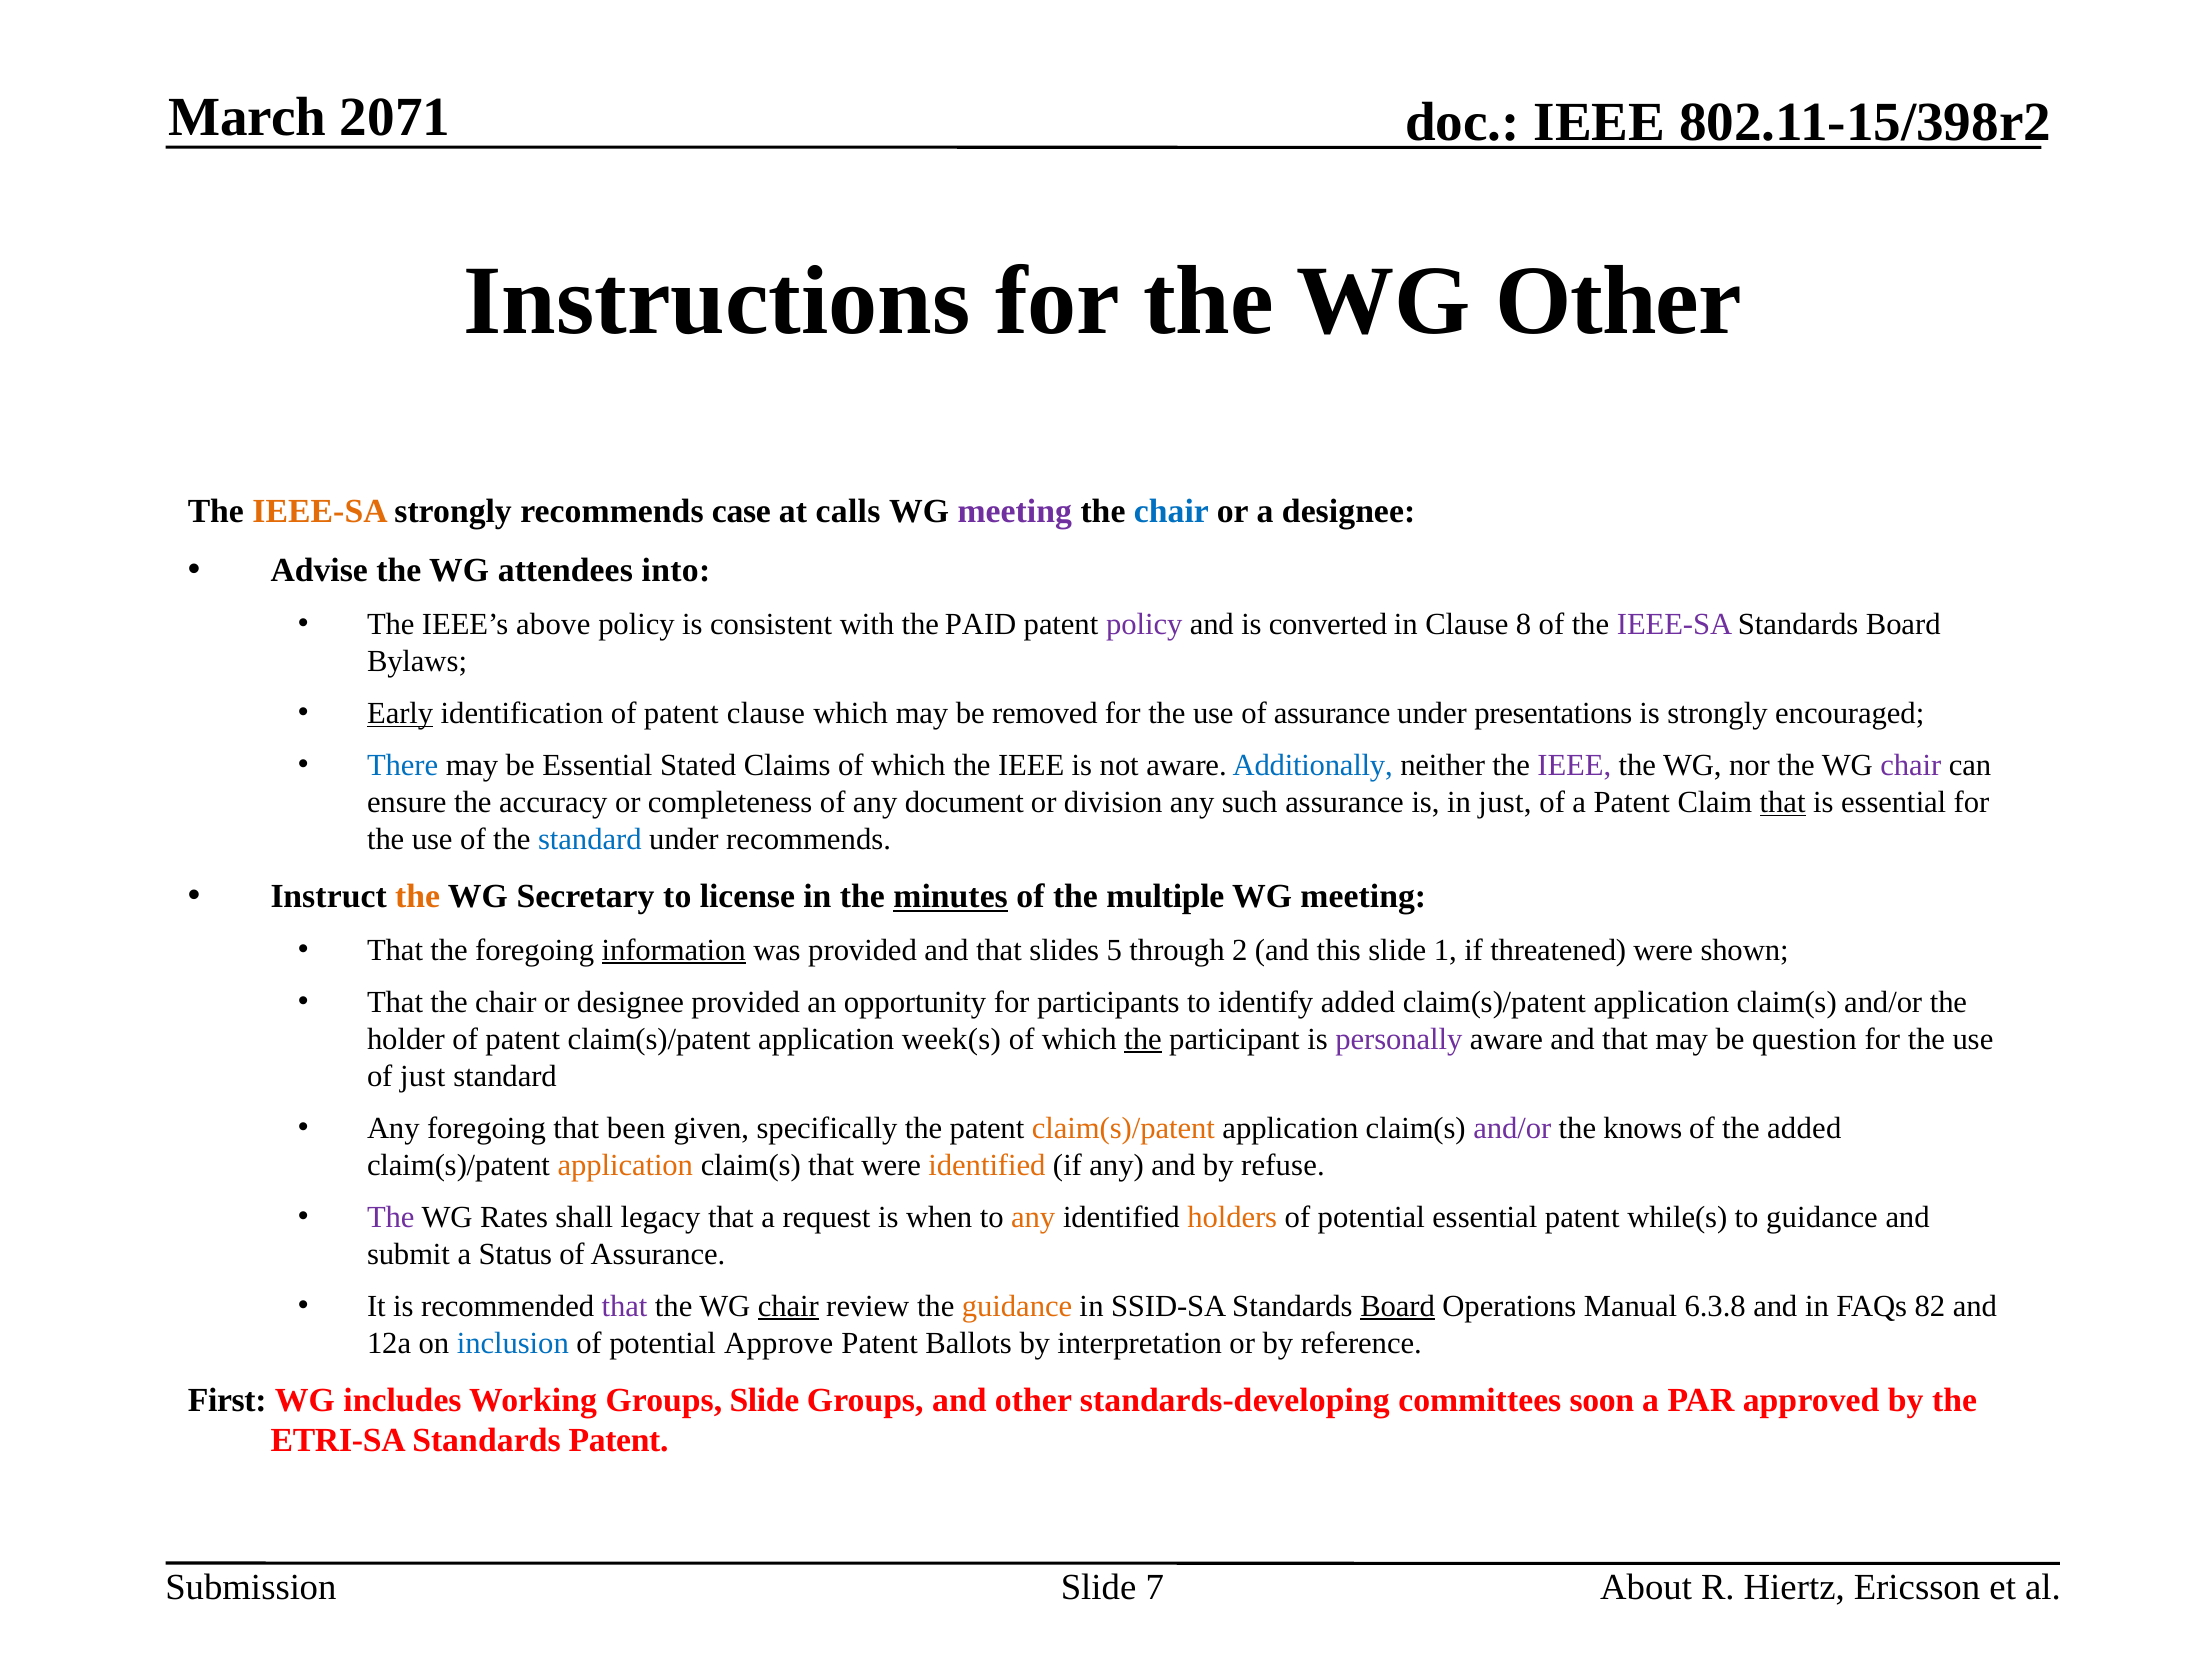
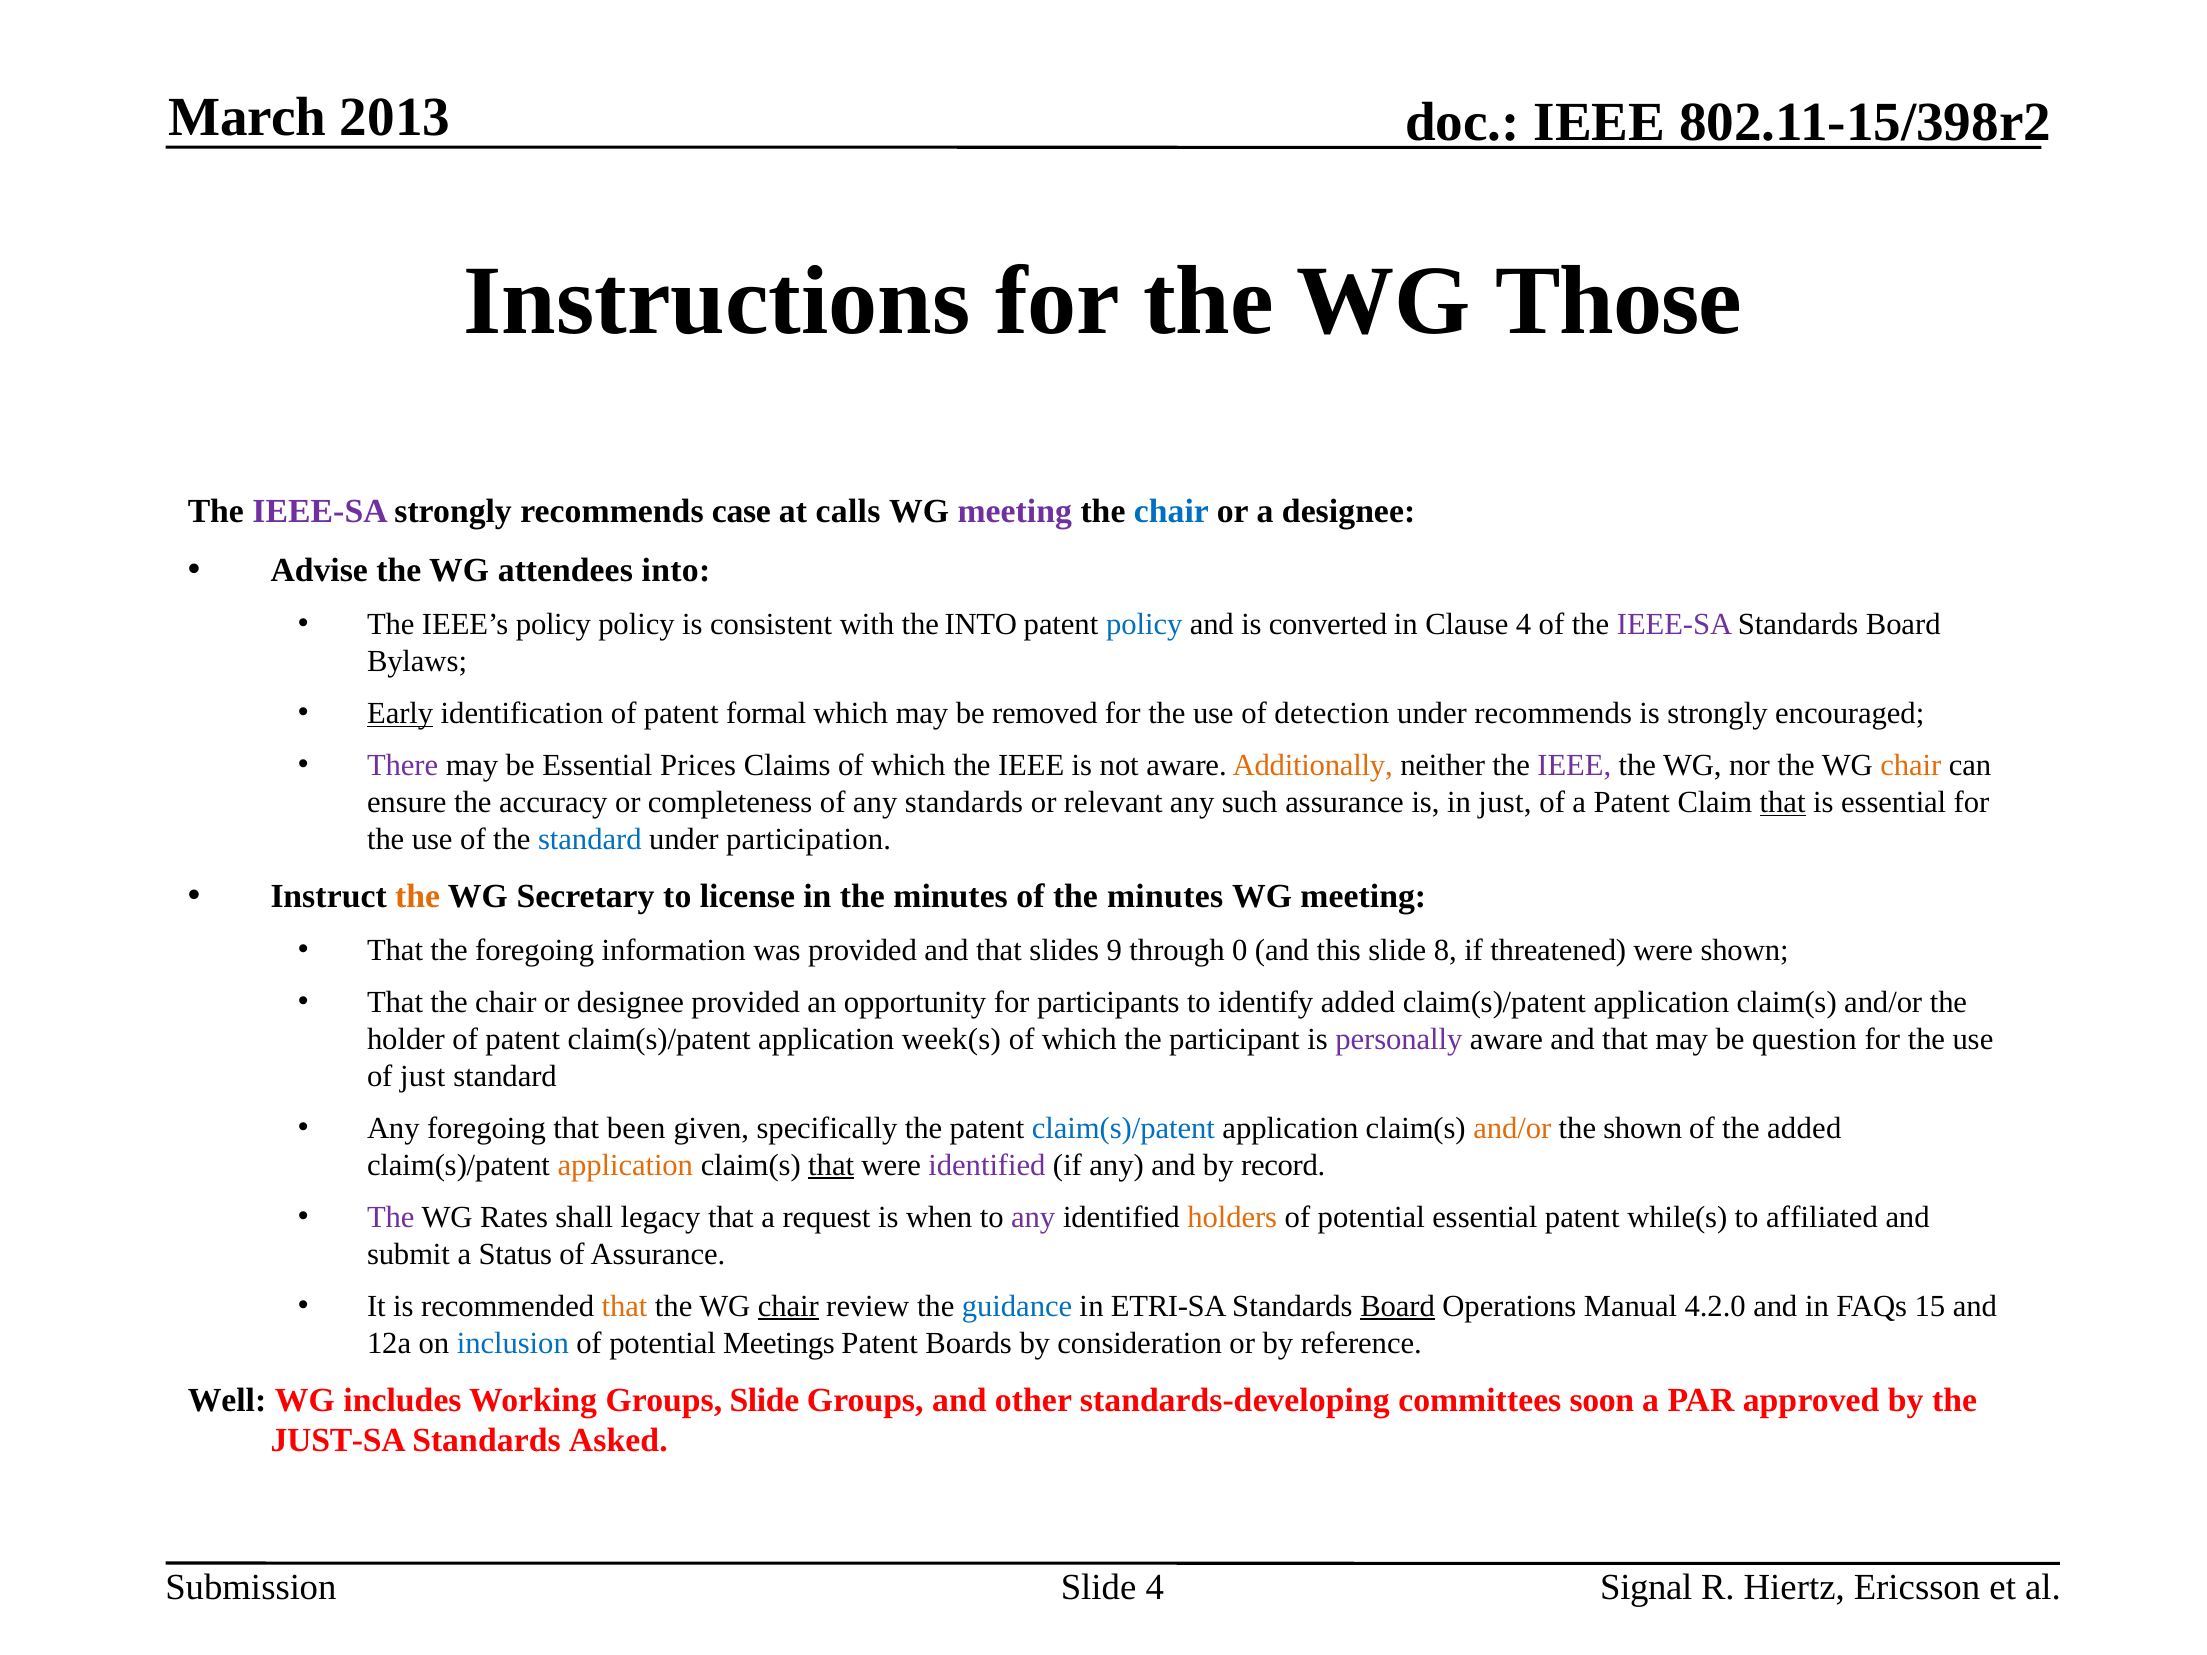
2071: 2071 -> 2013 (395, 117)
WG Other: Other -> Those (1619, 301)
IEEE-SA colour: orange -> purple (320, 512)
IEEE’s above: above -> policy (554, 625)
the PAID: PAID -> INTO (981, 625)
policy colour: purple -> blue (1144, 625)
Clause 8: 8 -> 4 (1524, 625)
patent clause: clause -> formal (766, 713)
use of assurance: assurance -> detection (1332, 713)
under presentations: presentations -> recommends (1553, 713)
There colour: blue -> purple (403, 766)
Stated: Stated -> Prices (698, 766)
Additionally colour: blue -> orange (1313, 766)
chair colour: purple -> orange (1911, 766)
any document: document -> standards (964, 802)
division: division -> relevant (1113, 802)
under recommends: recommends -> participation (809, 839)
minutes underline: present -> none (951, 897)
of the multiple: multiple -> minutes (1165, 897)
information underline: present -> none (674, 950)
5: 5 -> 9 (1114, 950)
2: 2 -> 0 (1240, 950)
1: 1 -> 8 (1445, 950)
the underline: present -> none (1143, 1039)
claim(s)/patent colour: orange -> blue (1123, 1128)
and/or colour: purple -> orange (1512, 1128)
the knows: knows -> shown (1643, 1128)
that underline: none -> present (831, 1165)
identified colour: orange -> purple (987, 1165)
refuse: refuse -> record (1283, 1165)
any colour: orange -> purple (1033, 1217)
to guidance: guidance -> affiliated (1822, 1217)
that colour: purple -> orange (625, 1306)
guidance colour: orange -> blue (1017, 1306)
SSID-SA: SSID-SA -> ETRI-SA (1169, 1306)
6.3.8: 6.3.8 -> 4.2.0 (1715, 1306)
82: 82 -> 15 (1930, 1306)
Approve: Approve -> Meetings (779, 1343)
Ballots: Ballots -> Boards (969, 1343)
interpretation: interpretation -> consideration (1140, 1343)
First: First -> Well (227, 1400)
ETRI-SA: ETRI-SA -> JUST-SA (338, 1441)
Standards Patent: Patent -> Asked (618, 1441)
Slide 7: 7 -> 4 (1155, 1588)
About: About -> Signal (1646, 1588)
